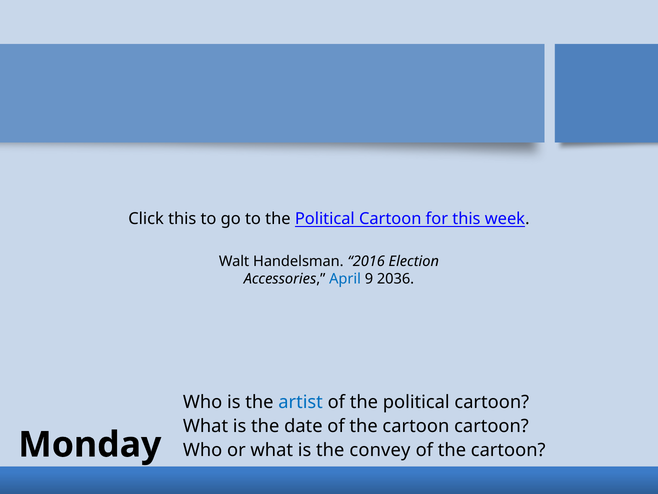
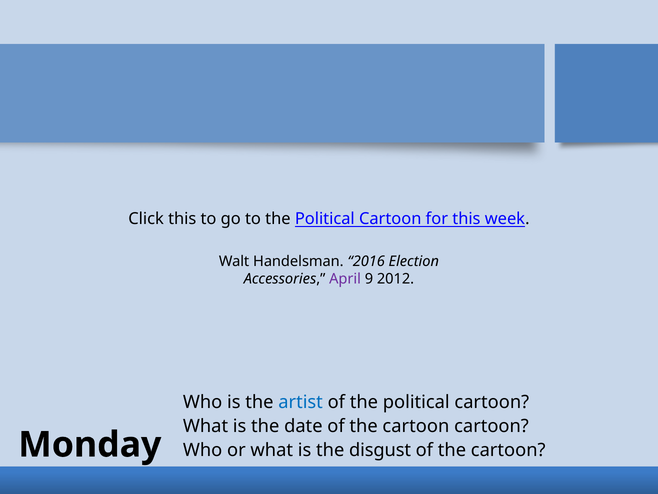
April colour: blue -> purple (345, 279)
2036: 2036 -> 2012 (396, 279)
convey: convey -> disgust (380, 450)
